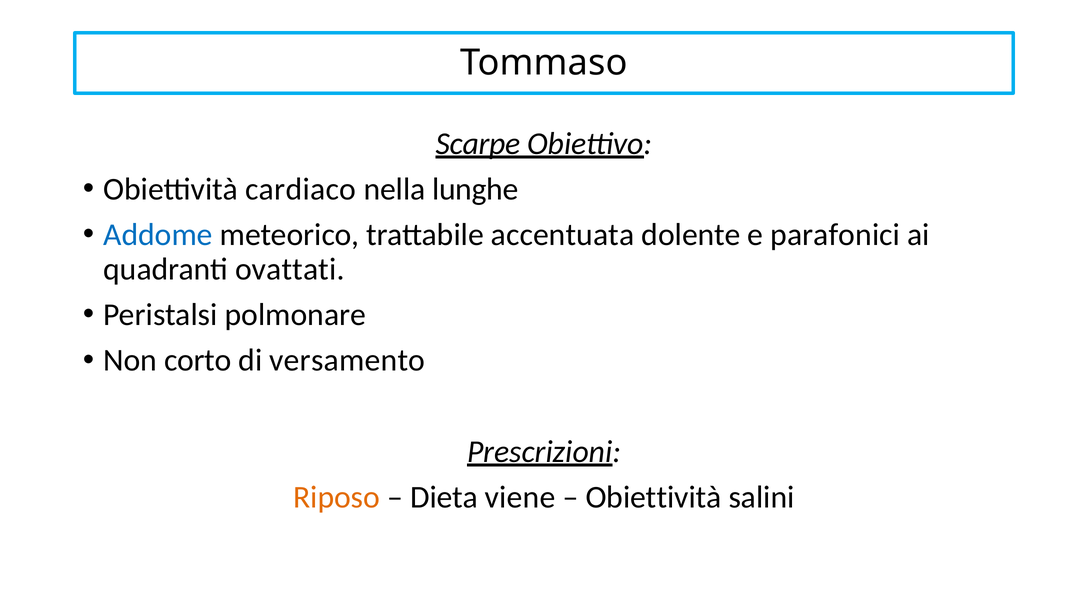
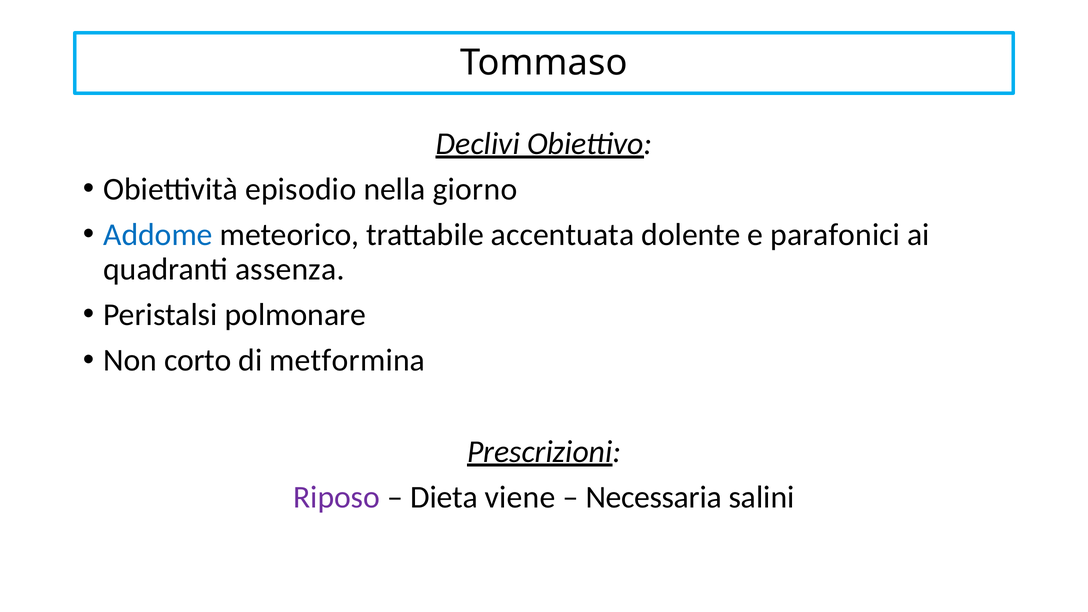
Scarpe: Scarpe -> Declivi (478, 144)
cardiaco: cardiaco -> episodio (301, 189)
lunghe: lunghe -> giorno (475, 189)
ovattati: ovattati -> assenza (290, 269)
versamento: versamento -> metformina (347, 360)
Riposo colour: orange -> purple (337, 497)
Obiettività: Obiettività -> Necessaria (654, 497)
